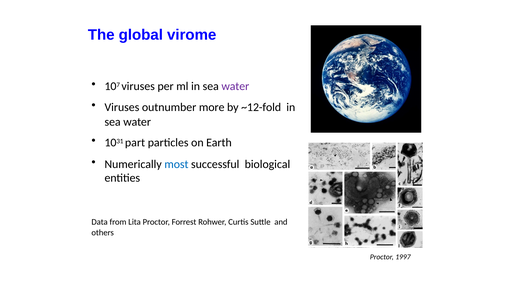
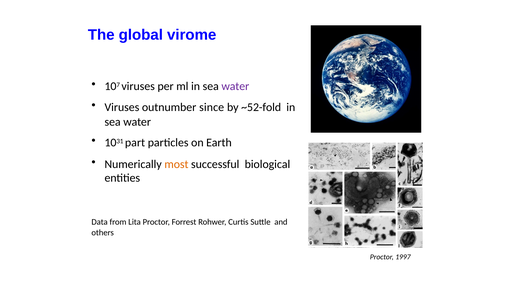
more: more -> since (212, 107)
~12-fold: ~12-fold -> ~52-fold (261, 107)
most colour: blue -> orange (176, 164)
